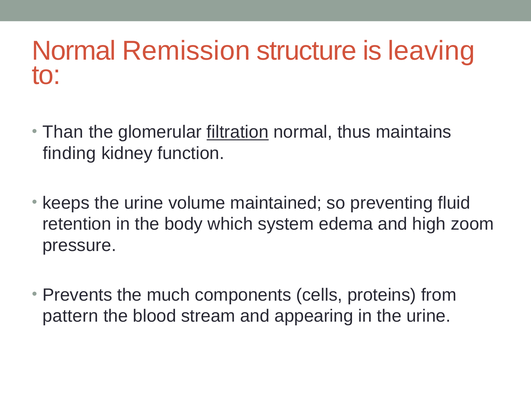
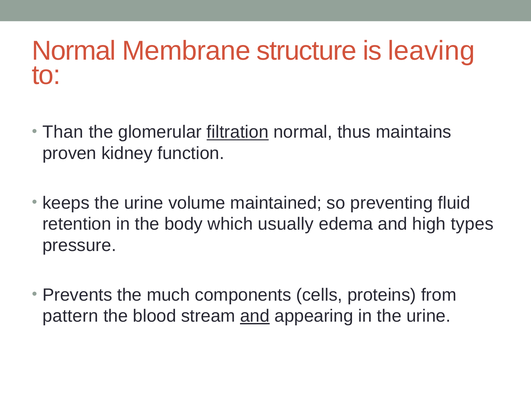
Remission: Remission -> Membrane (186, 51)
finding: finding -> proven (69, 153)
system: system -> usually (286, 224)
zoom: zoom -> types (472, 224)
and underline: none -> present (255, 316)
